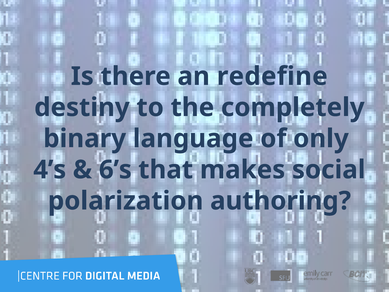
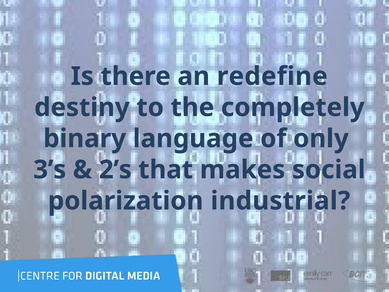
4’s: 4’s -> 3’s (50, 170)
6’s: 6’s -> 2’s (115, 170)
authoring: authoring -> industrial (280, 201)
